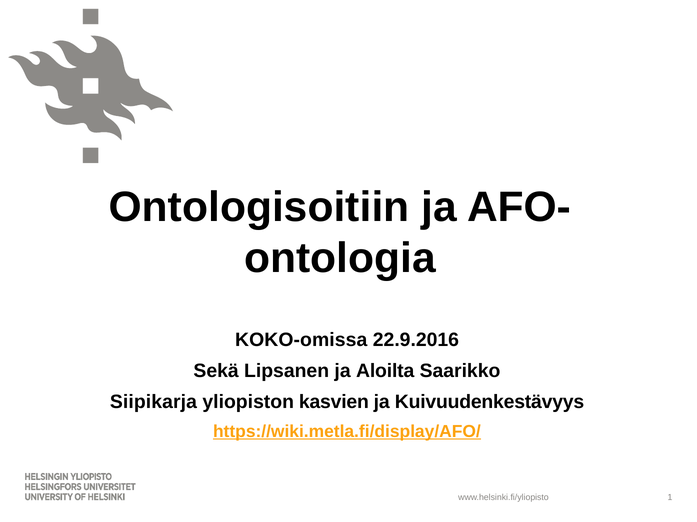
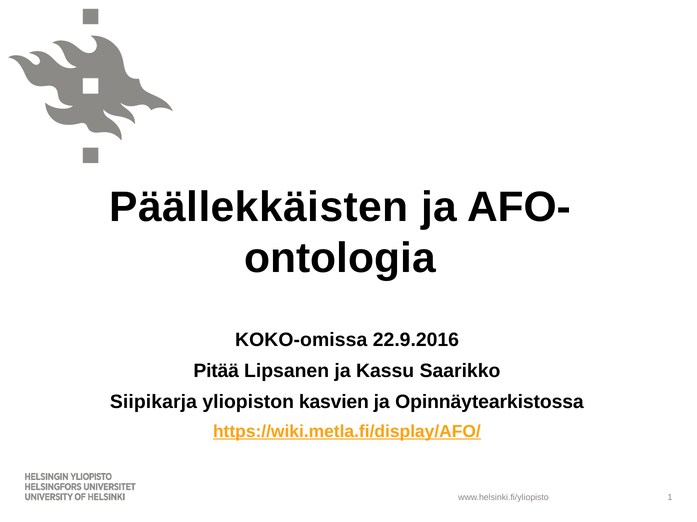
Ontologisoitiin: Ontologisoitiin -> Päällekkäisten (259, 208)
Sekä: Sekä -> Pitää (216, 371)
Aloilta: Aloilta -> Kassu (385, 371)
Kuivuudenkestävyys: Kuivuudenkestävyys -> Opinnäytearkistossa (489, 402)
